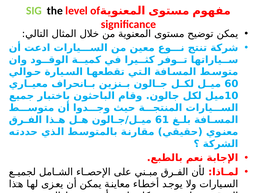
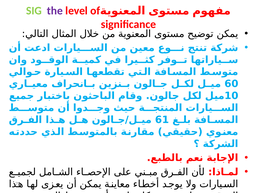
the colour: black -> purple (55, 11)
